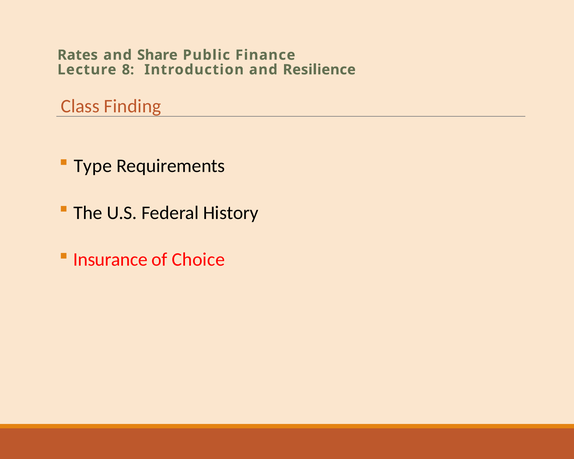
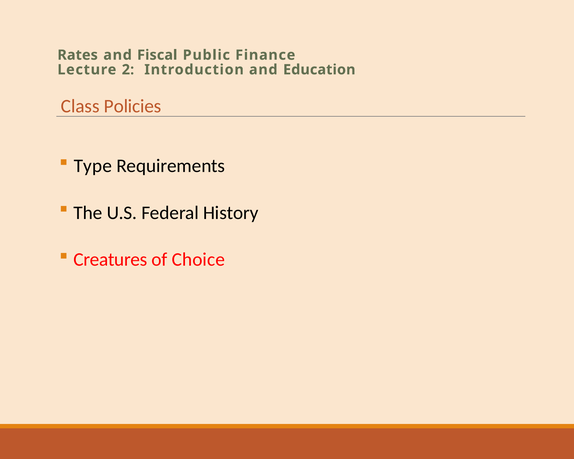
Share: Share -> Fiscal (157, 55)
8: 8 -> 2 (128, 70)
Resilience: Resilience -> Education (319, 70)
Finding: Finding -> Policies (133, 106)
Insurance: Insurance -> Creatures (110, 260)
